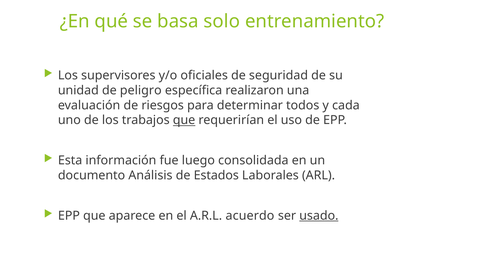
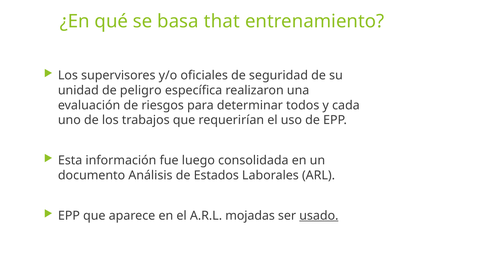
solo: solo -> that (222, 21)
que underline: present -> none (184, 120)
acuerdo: acuerdo -> mojadas (250, 216)
